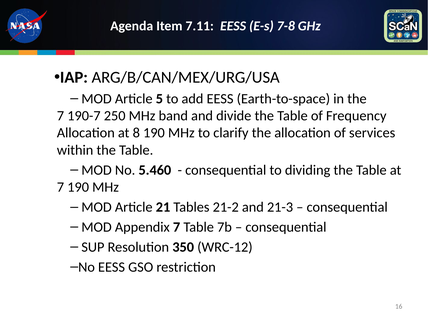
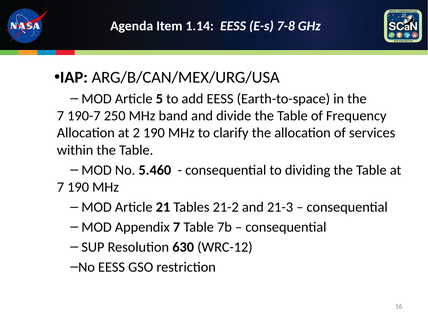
7.11: 7.11 -> 1.14 (200, 26)
8: 8 -> 2 (136, 133)
350: 350 -> 630 (183, 247)
